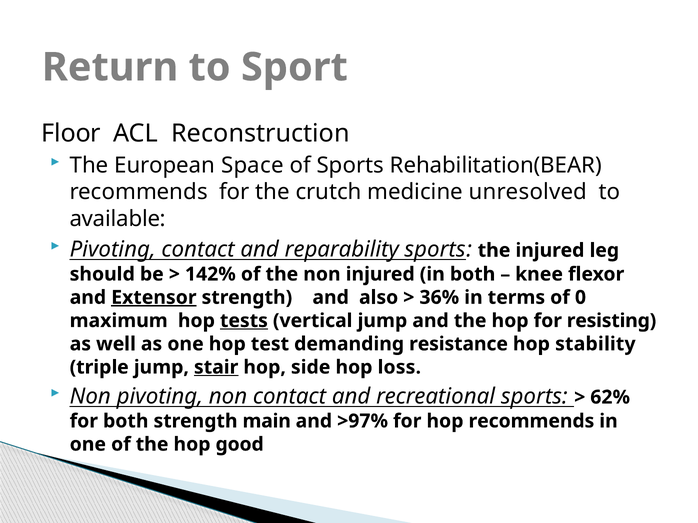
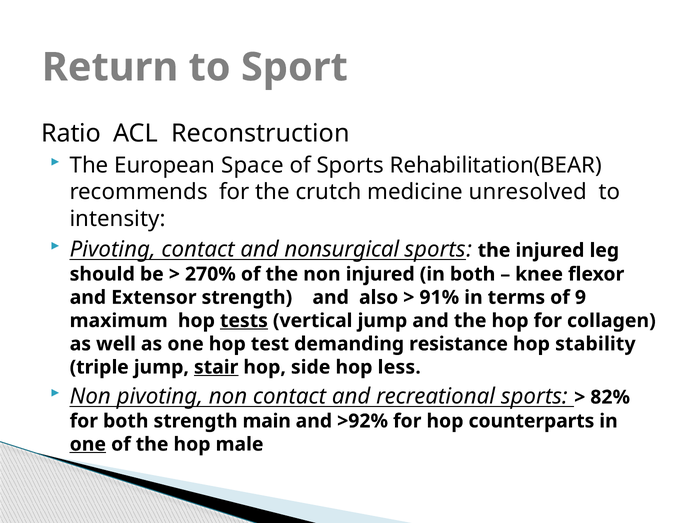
Floor: Floor -> Ratio (71, 133)
available: available -> intensity (118, 219)
reparability: reparability -> nonsurgical (342, 250)
142%: 142% -> 270% (210, 274)
Extensor underline: present -> none (154, 298)
36%: 36% -> 91% (439, 298)
0: 0 -> 9 (580, 298)
resisting: resisting -> collagen (611, 321)
loss: loss -> less (399, 368)
62%: 62% -> 82% (610, 398)
>97%: >97% -> >92% (363, 421)
hop recommends: recommends -> counterparts (531, 421)
one underline: none -> present (88, 445)
good: good -> male (240, 445)
